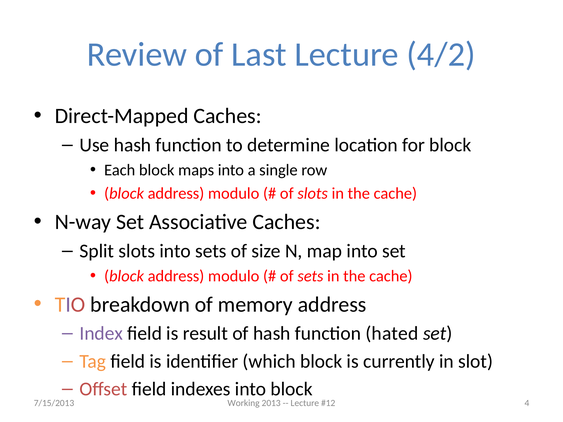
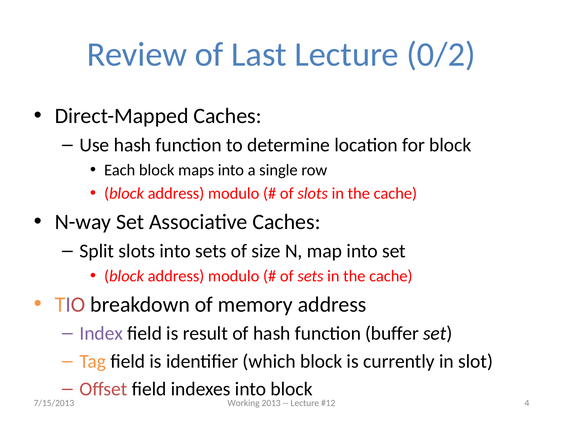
4/2: 4/2 -> 0/2 (441, 55)
hated: hated -> buffer (392, 334)
